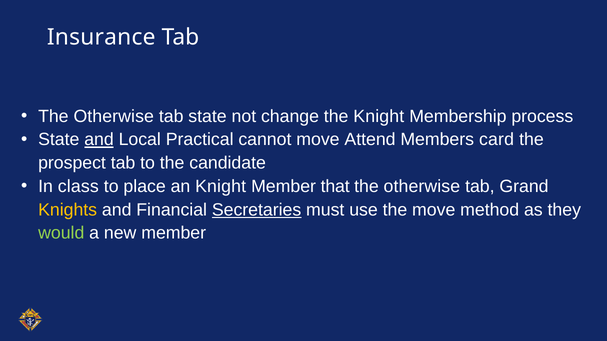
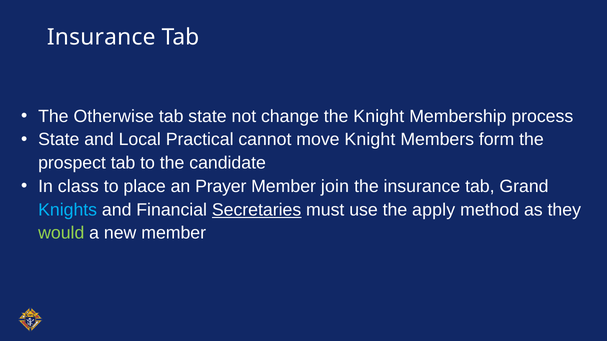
and underline: present -> none (99, 140)
move Attend: Attend -> Knight (370, 140)
card: card -> form (497, 140)
an Knight: Knight -> Prayer (221, 187)
that: that -> join (335, 187)
otherwise: otherwise -> insurance (422, 187)
Knights colour: yellow -> light blue (68, 210)
the move: move -> apply (434, 210)
